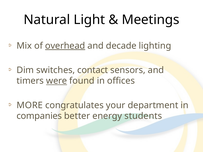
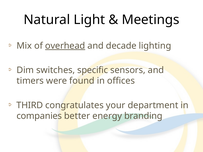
contact: contact -> specific (93, 70)
were underline: present -> none (57, 81)
MORE: MORE -> THIRD (30, 105)
students: students -> branding (143, 116)
